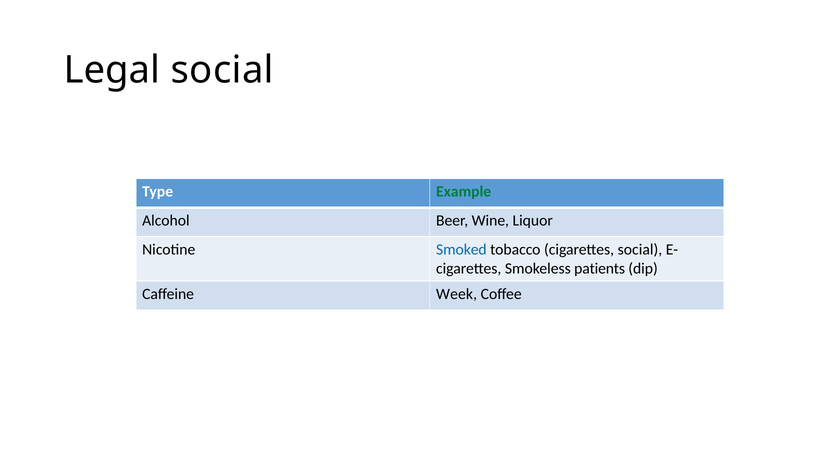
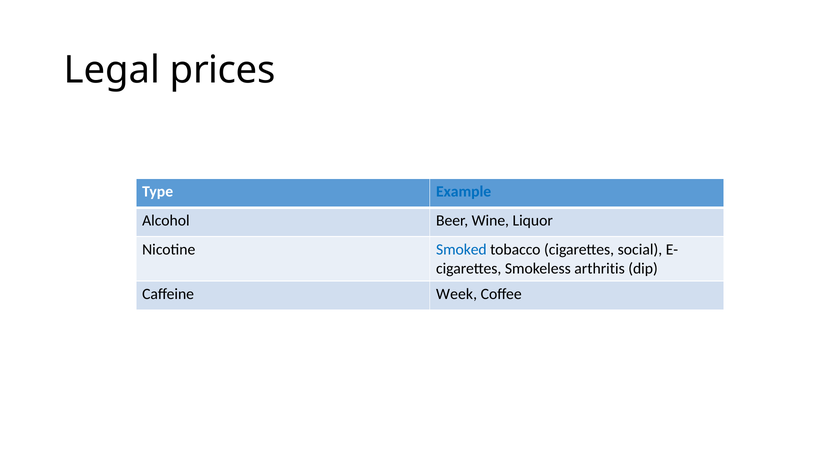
Legal social: social -> prices (223, 70)
Example colour: green -> blue (464, 192)
patients: patients -> arthritis (600, 268)
